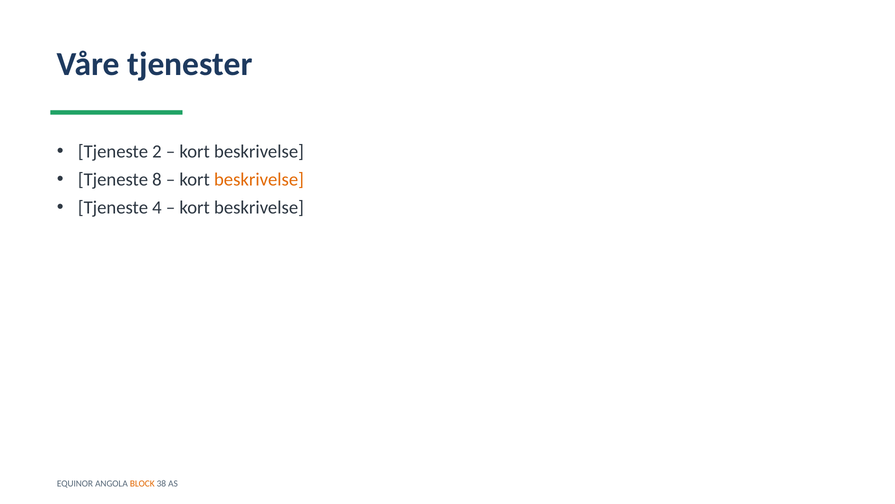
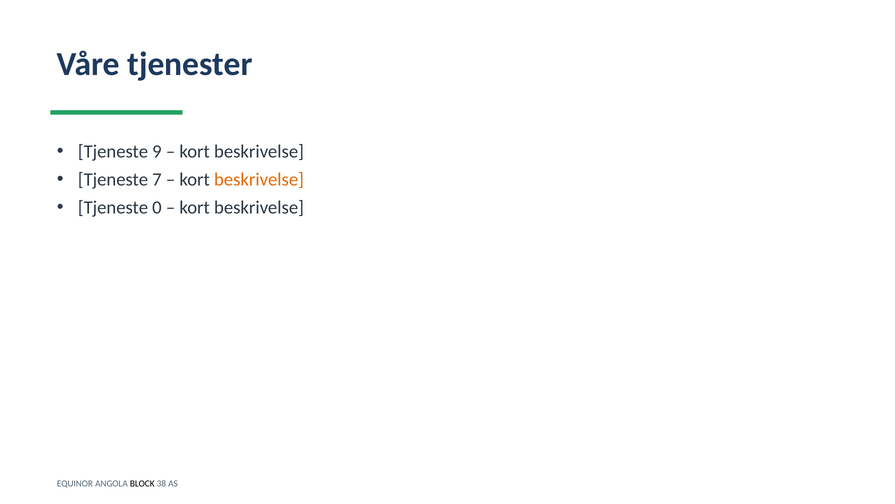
2: 2 -> 9 (157, 152)
8: 8 -> 7 (157, 180)
4: 4 -> 0 (157, 208)
BLOCK colour: orange -> black (142, 483)
